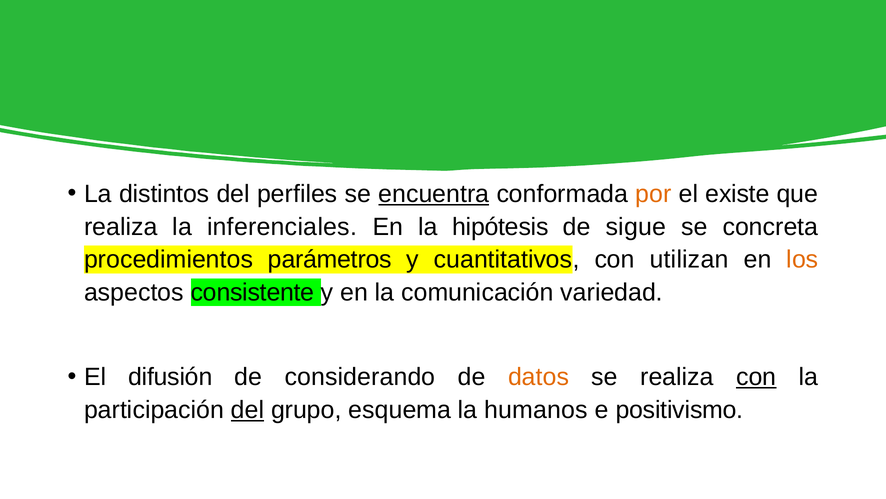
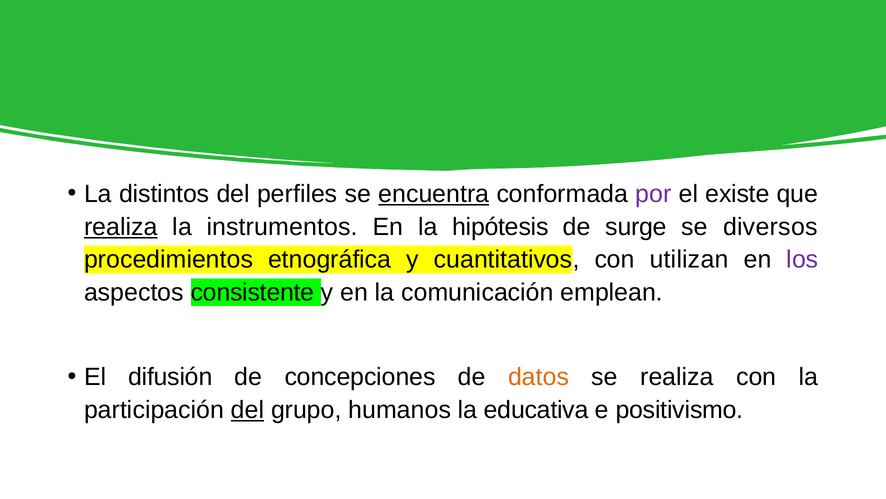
por colour: orange -> purple (653, 194)
realiza underline: none -> present (121, 227)
inferenciales: inferenciales -> instrumentos (282, 227)
sigue: sigue -> surge (636, 227)
concreta: concreta -> diversos (770, 227)
parámetros: parámetros -> etnográfica (330, 259)
los colour: orange -> purple (802, 259)
variedad: variedad -> emplean (612, 292)
considerando: considerando -> concepciones (360, 377)
con underline: present -> none (756, 377)
esquema: esquema -> humanos (400, 410)
humanos: humanos -> educativa (536, 410)
